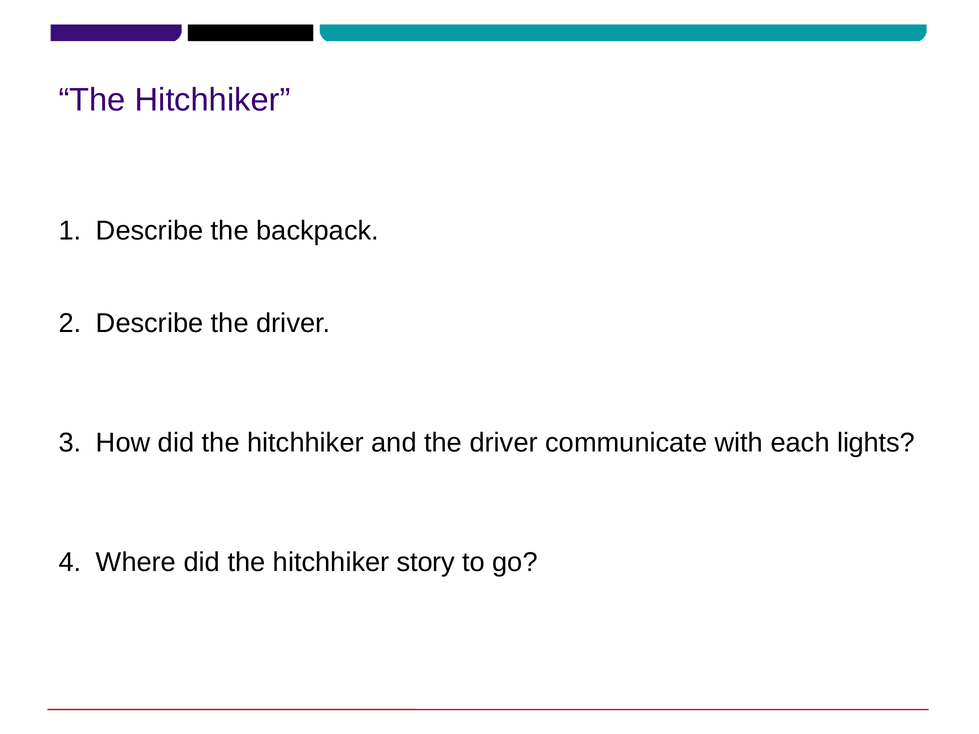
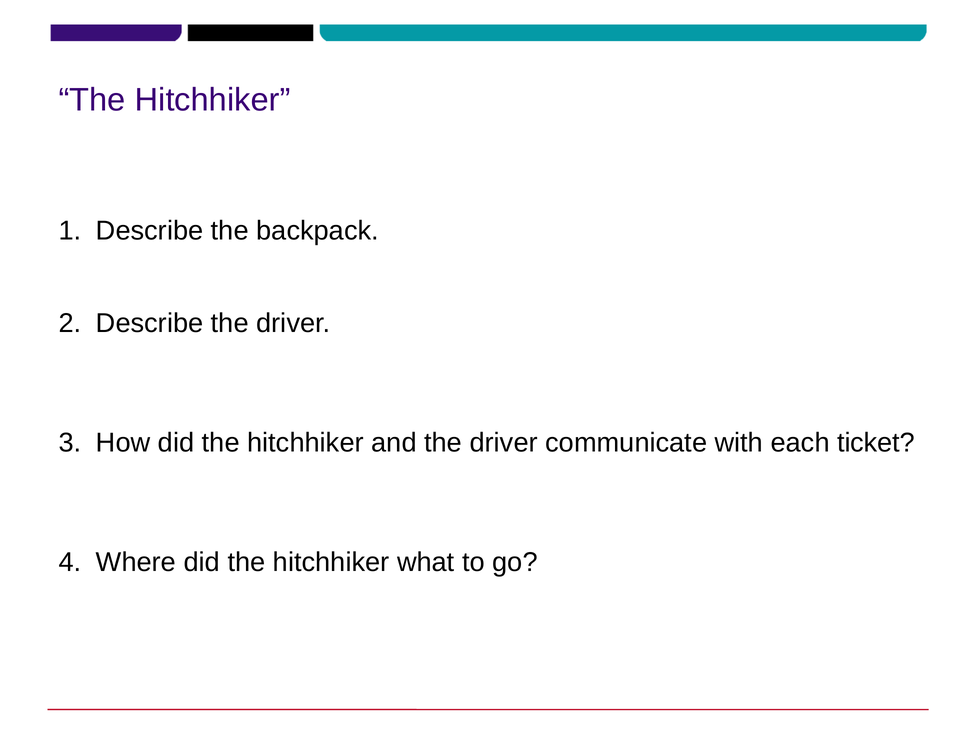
lights: lights -> ticket (876, 443)
hitchhiker story: story -> what (426, 563)
